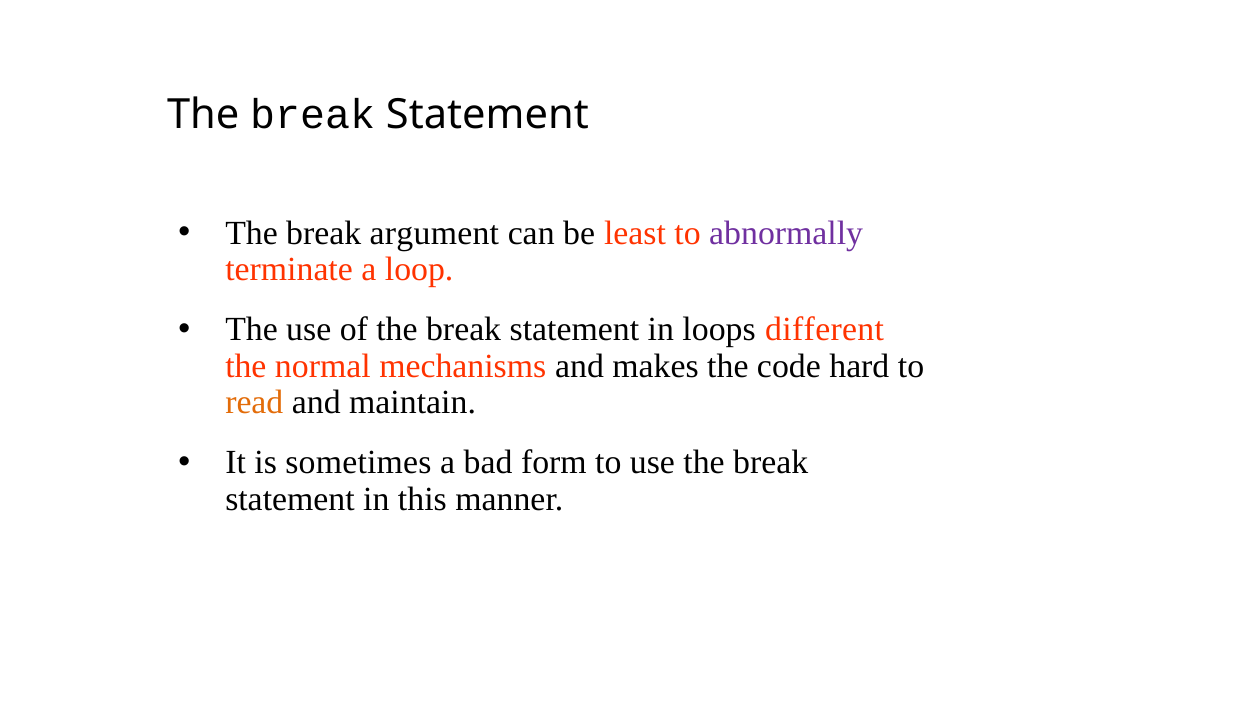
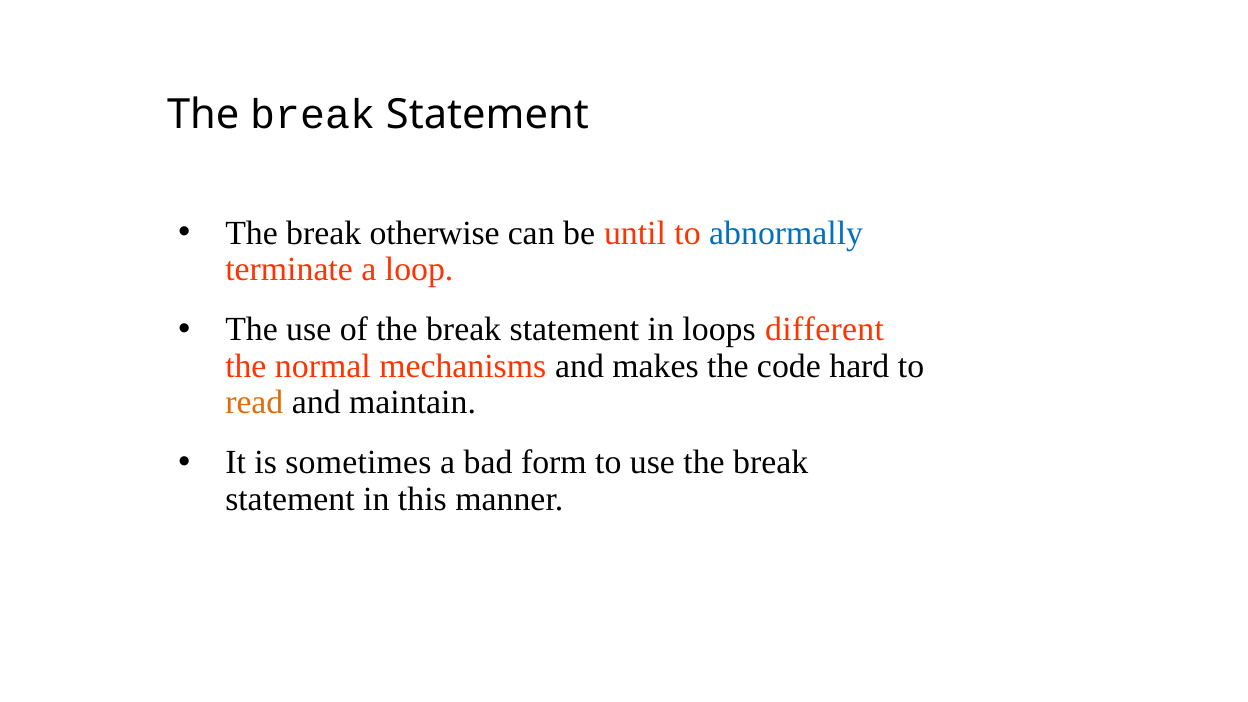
argument: argument -> otherwise (435, 233)
least: least -> until (635, 233)
abnormally colour: purple -> blue (786, 233)
